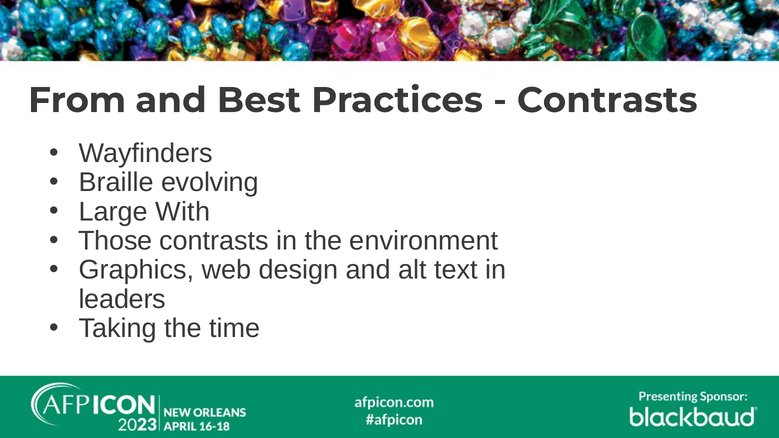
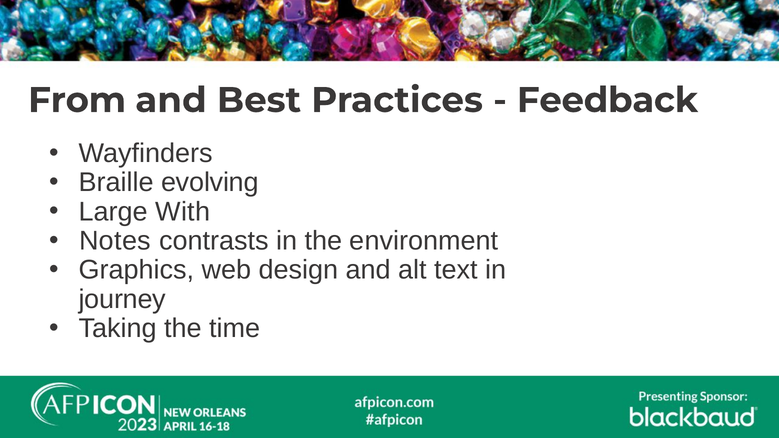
Contrasts: Contrasts -> Feedback (607, 100)
Those: Those -> Notes (115, 241)
leaders: leaders -> journey (122, 299)
